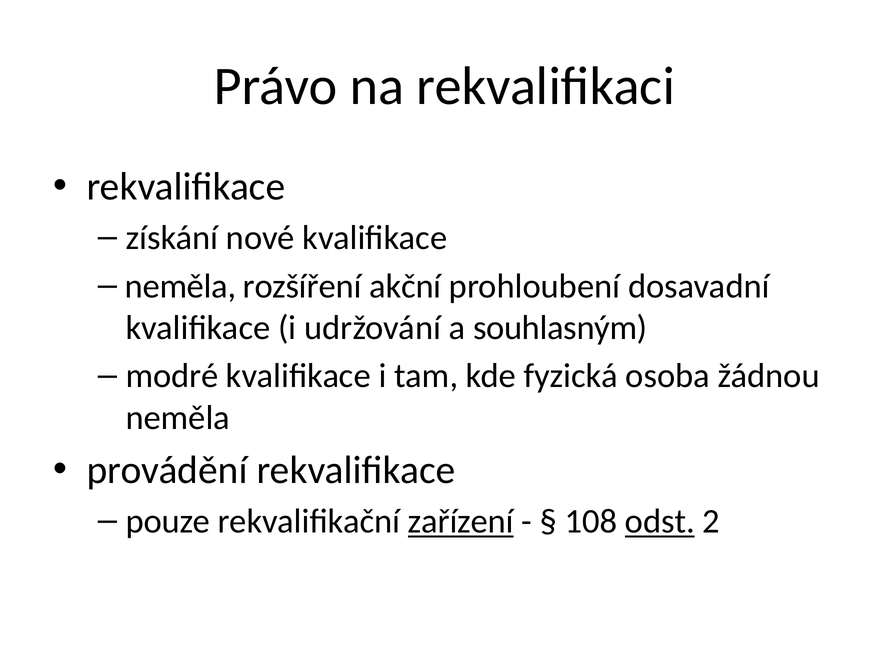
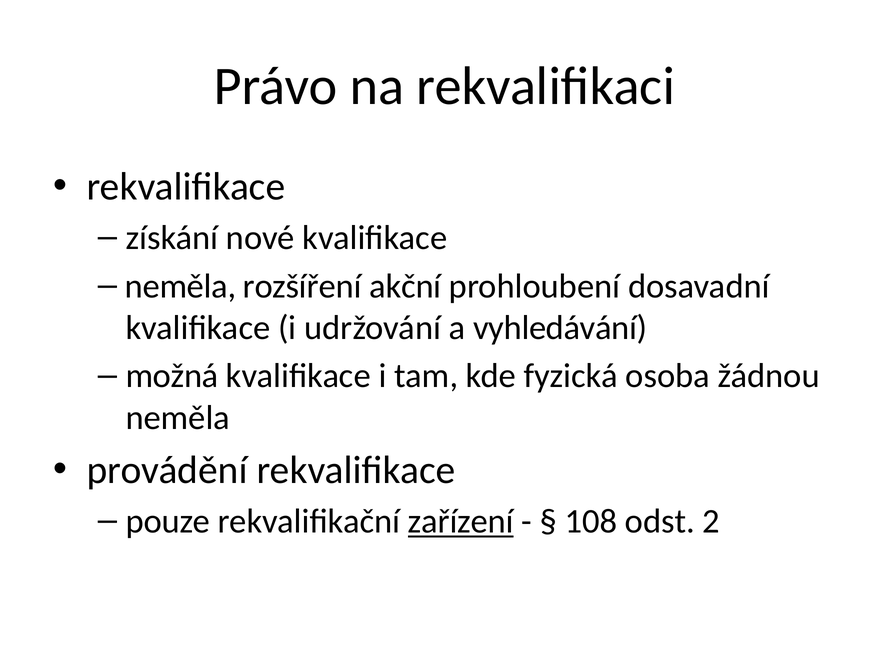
souhlasným: souhlasným -> vyhledávání (560, 327)
modré: modré -> možná (172, 376)
odst underline: present -> none (660, 521)
